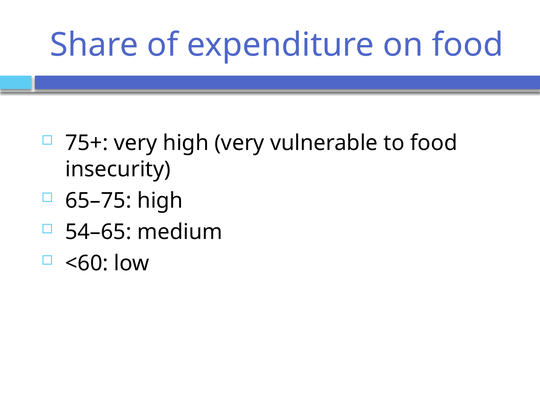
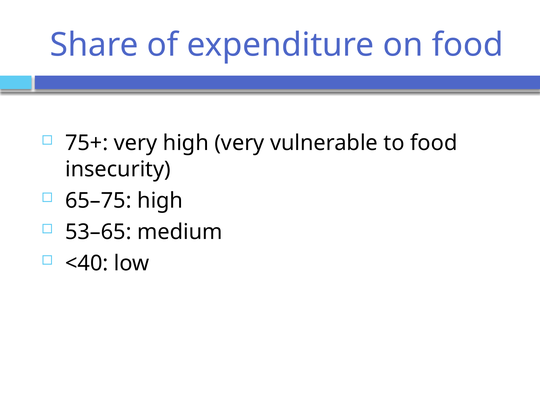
54–65: 54–65 -> 53–65 (98, 232)
<60: <60 -> <40 (87, 263)
